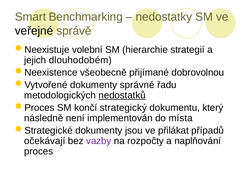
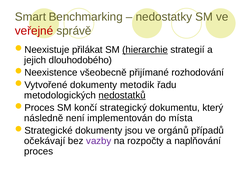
veřejné colour: black -> red (34, 31)
volební: volební -> přilákat (87, 50)
hierarchie underline: none -> present (145, 50)
dlouhodobém: dlouhodobém -> dlouhodobého (80, 60)
dobrovolnou: dobrovolnou -> rozhodování (198, 73)
správné: správné -> metodik (137, 85)
přilákat: přilákat -> orgánů (173, 130)
